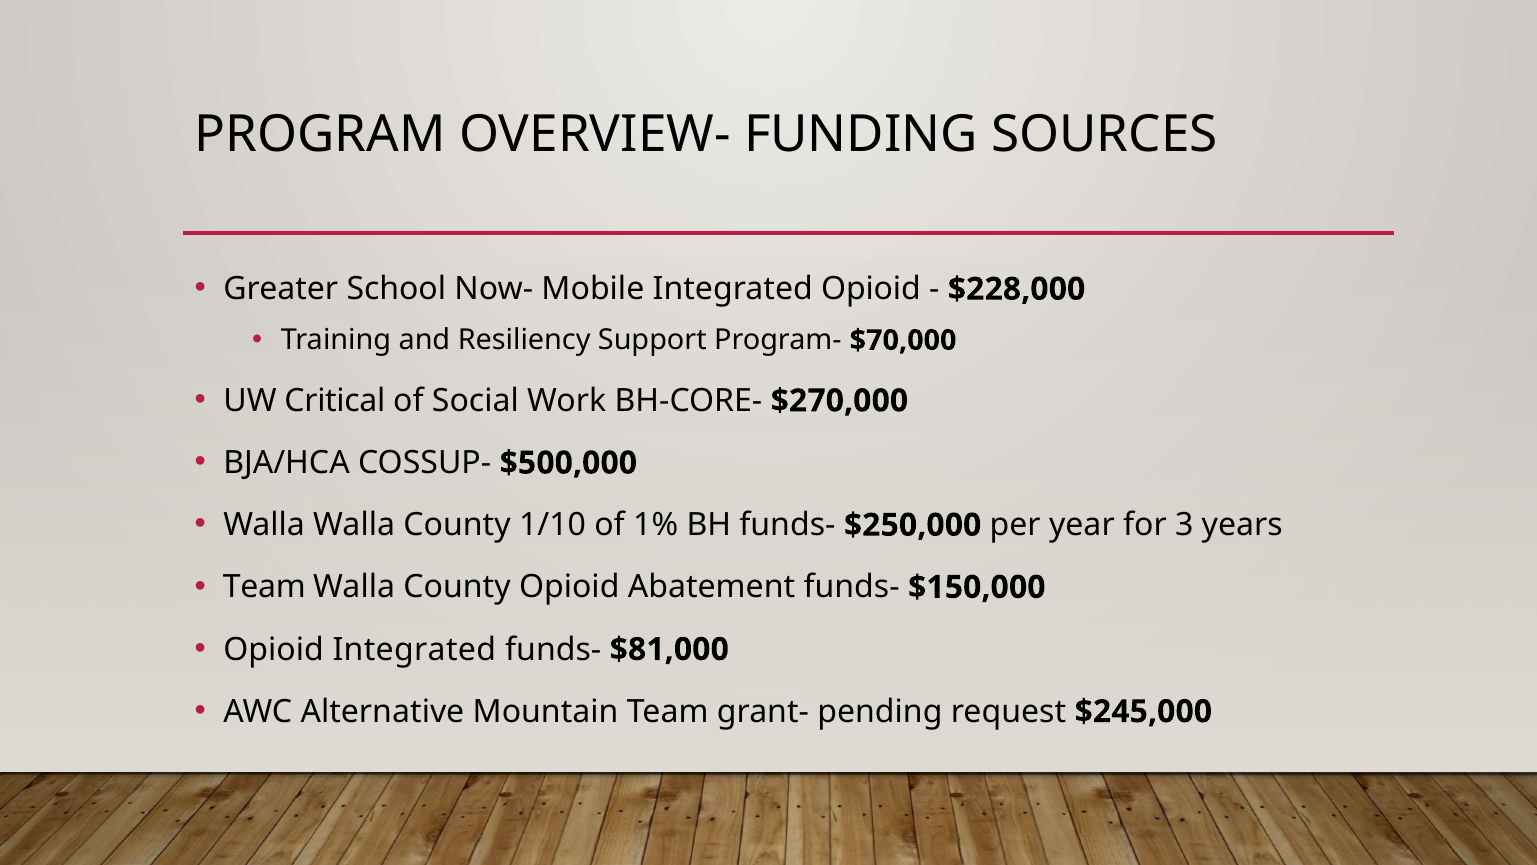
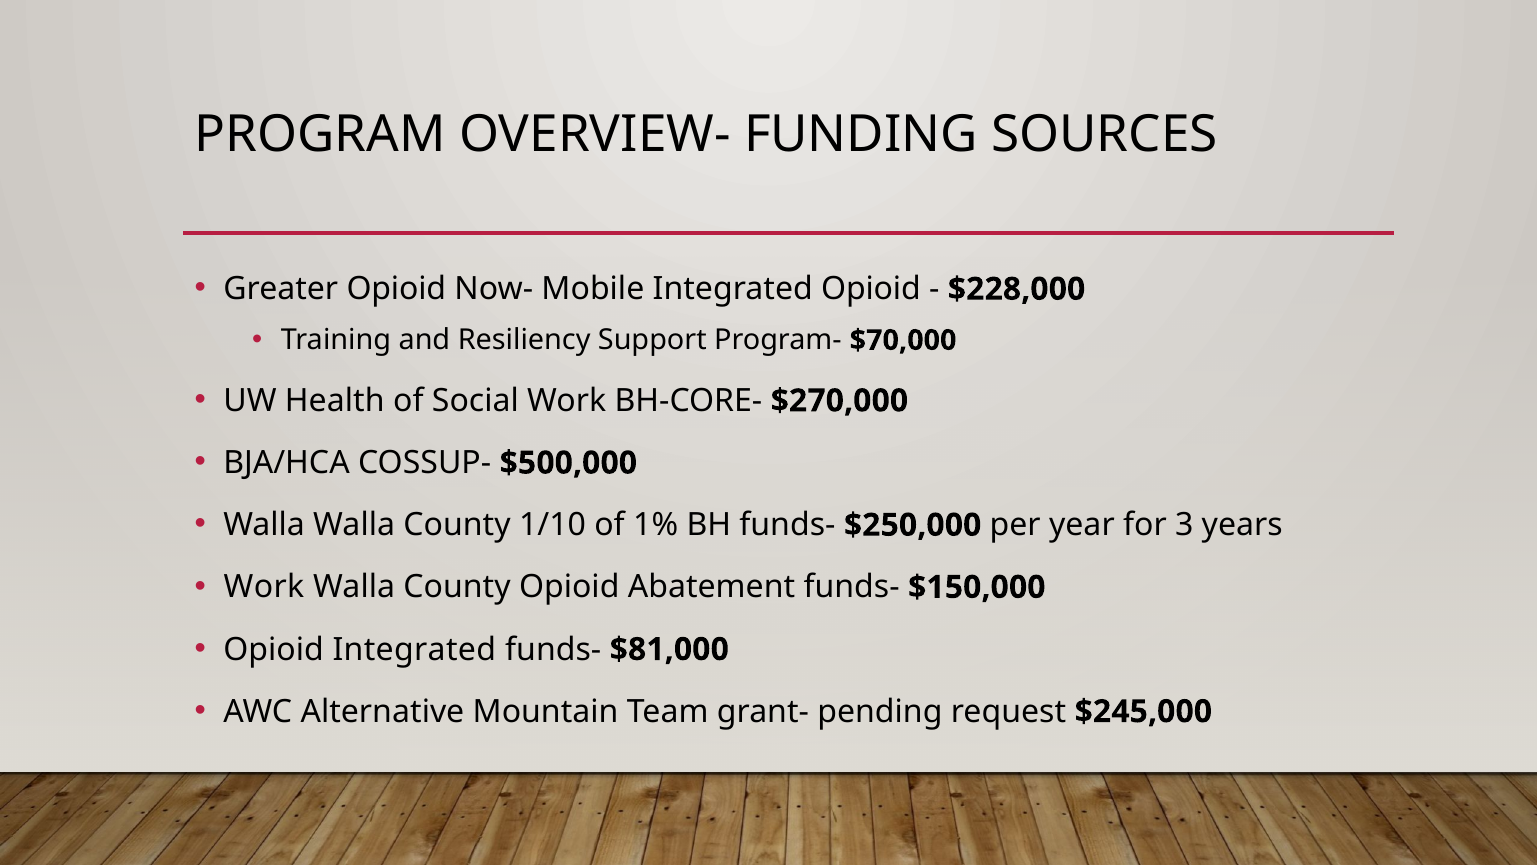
Greater School: School -> Opioid (396, 289)
Critical: Critical -> Health (335, 401)
Team: Team -> Work (264, 587)
